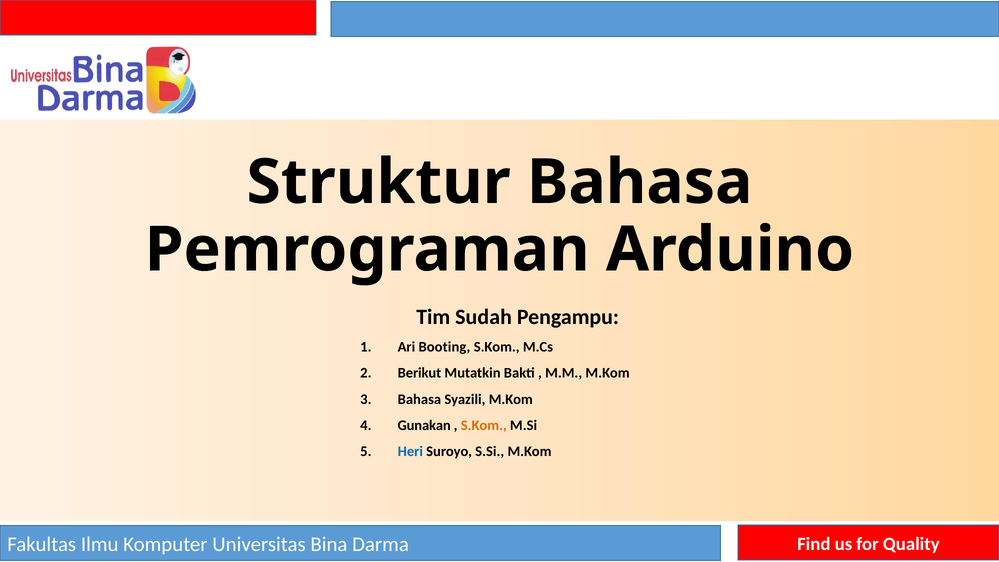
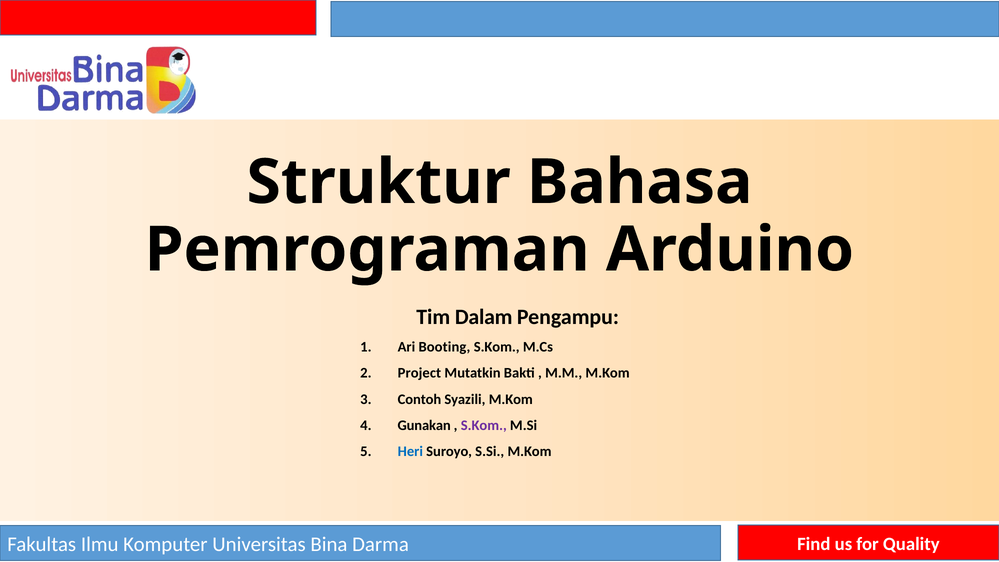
Sudah: Sudah -> Dalam (484, 317)
Berikut: Berikut -> Project (419, 373)
Bahasa: Bahasa -> Contoh (419, 399)
S.Kom colour: orange -> purple (484, 425)
